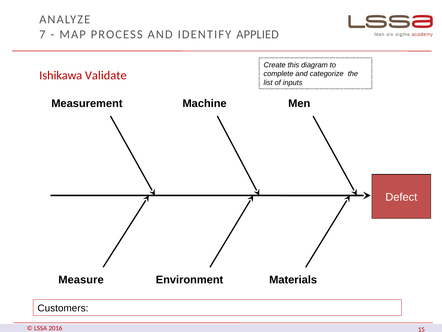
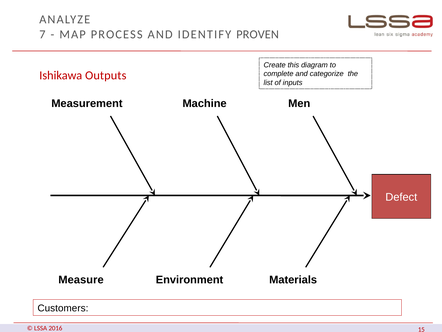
APPLIED: APPLIED -> PROVEN (258, 34)
Validate: Validate -> Outputs (106, 75)
